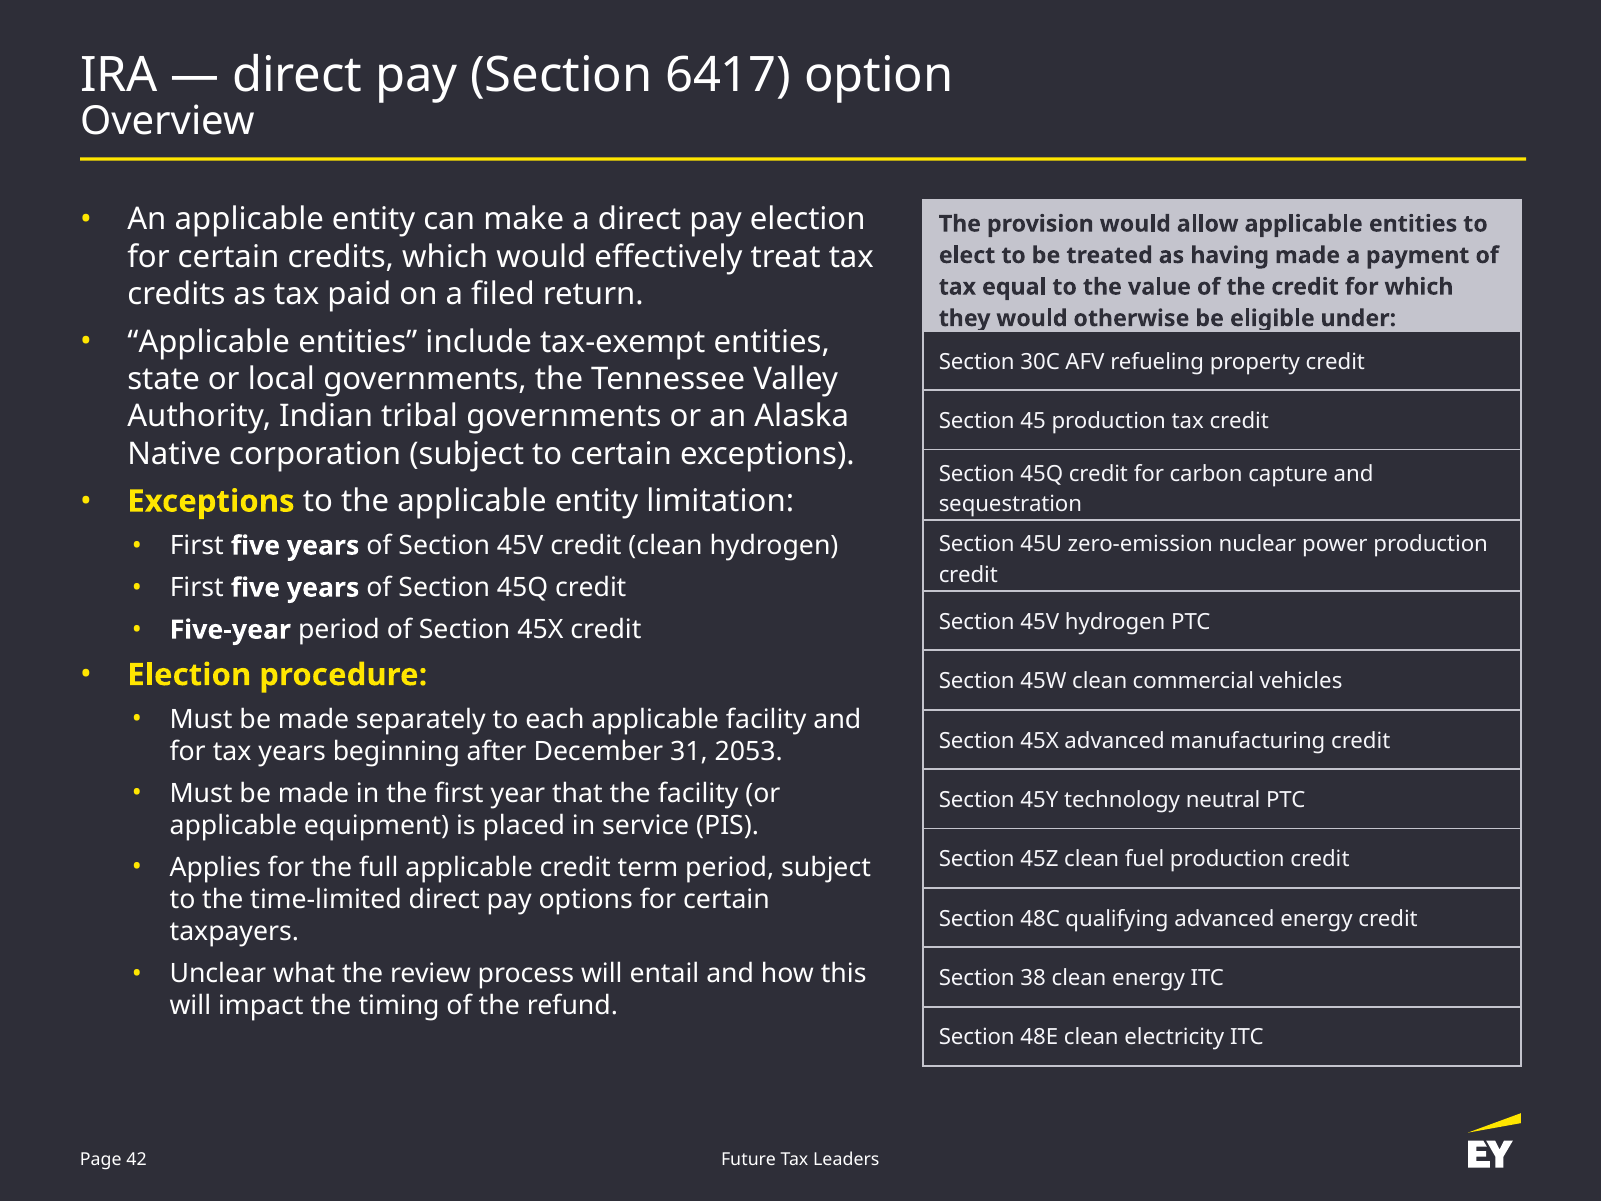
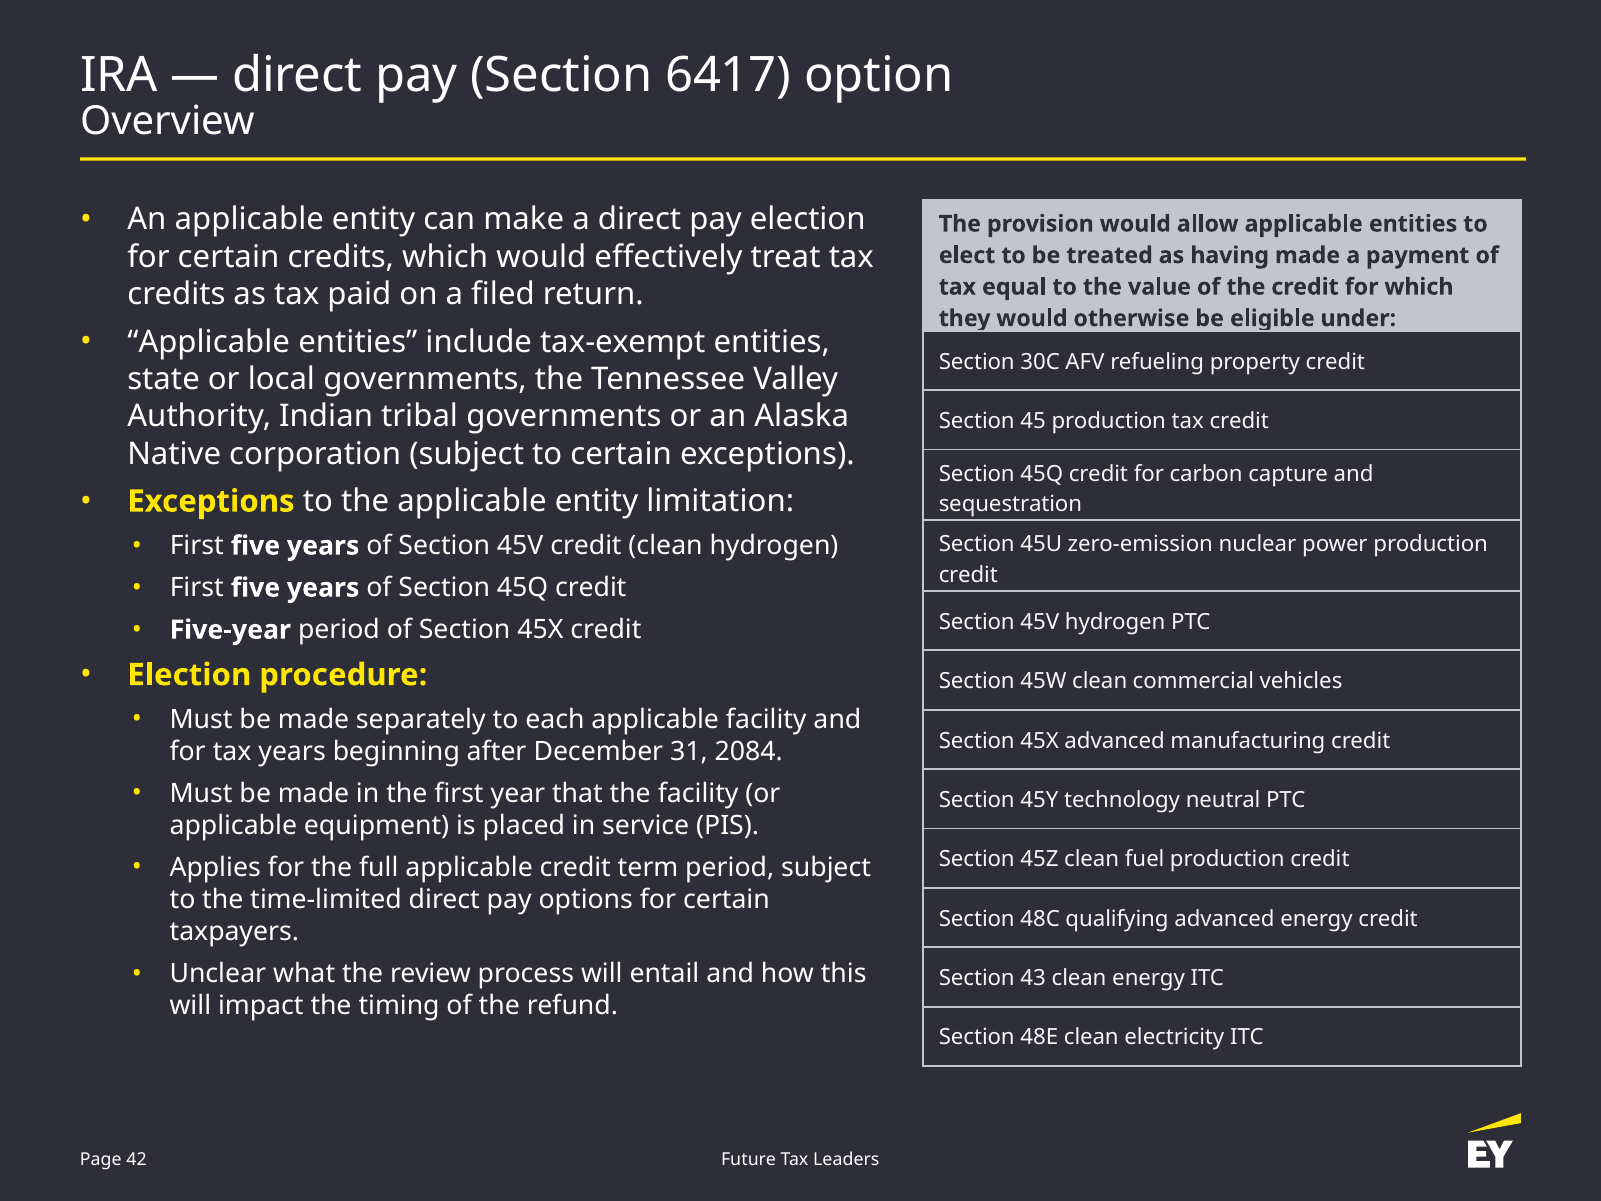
2053: 2053 -> 2084 (749, 751)
38: 38 -> 43 (1033, 978)
